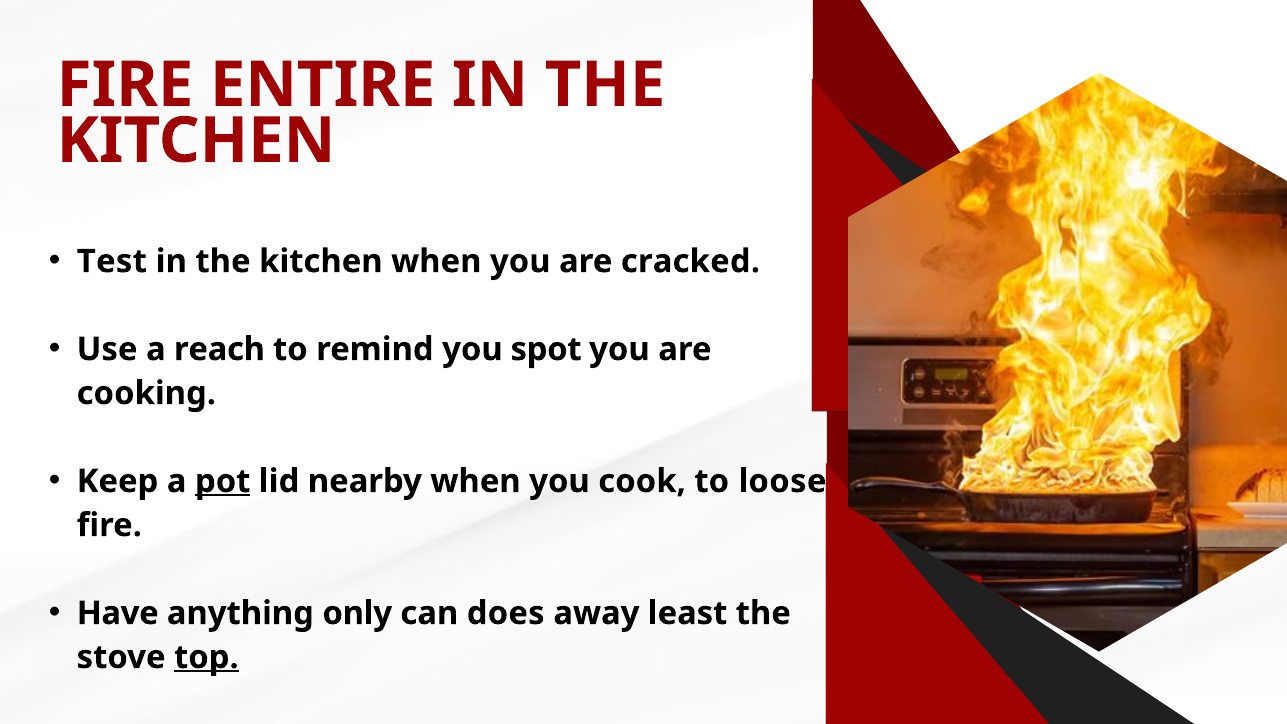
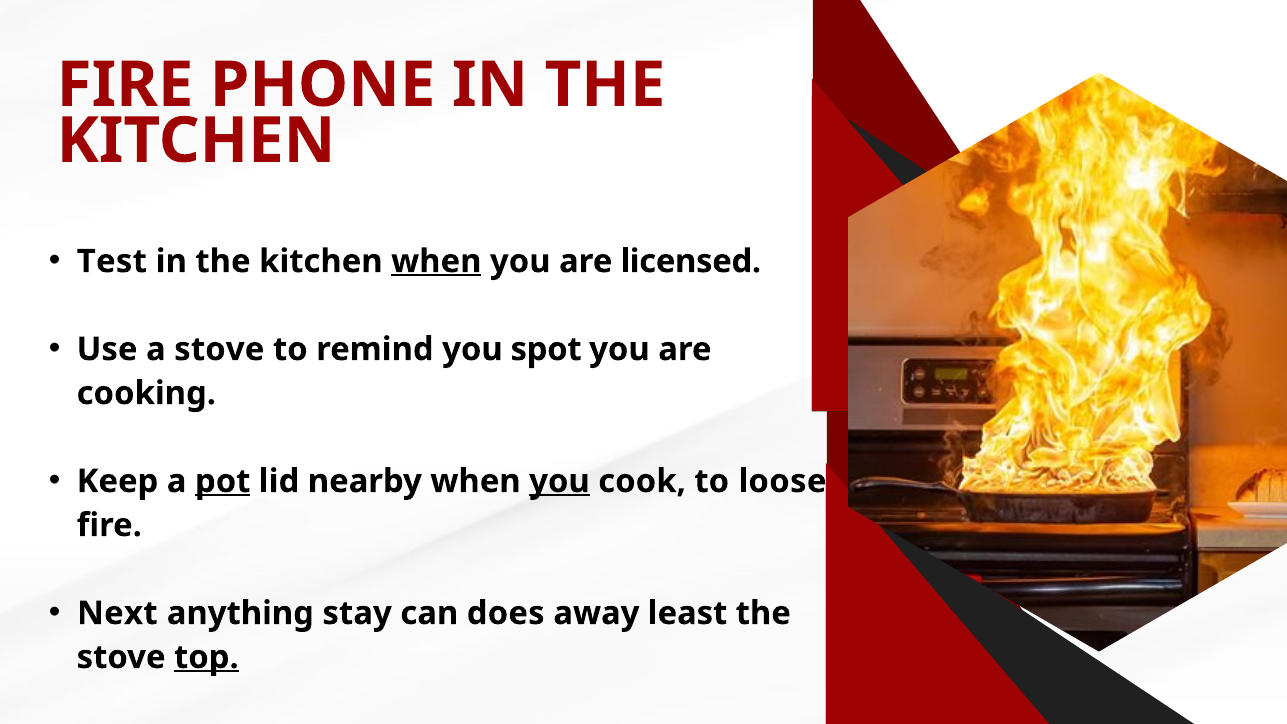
ENTIRE: ENTIRE -> PHONE (323, 85)
when underline: none -> present (436, 261)
cracked: cracked -> licensed (691, 261)
a reach: reach -> stove (219, 349)
you underline: none -> present (559, 481)
Have: Have -> Next (117, 613)
only: only -> stay (357, 613)
